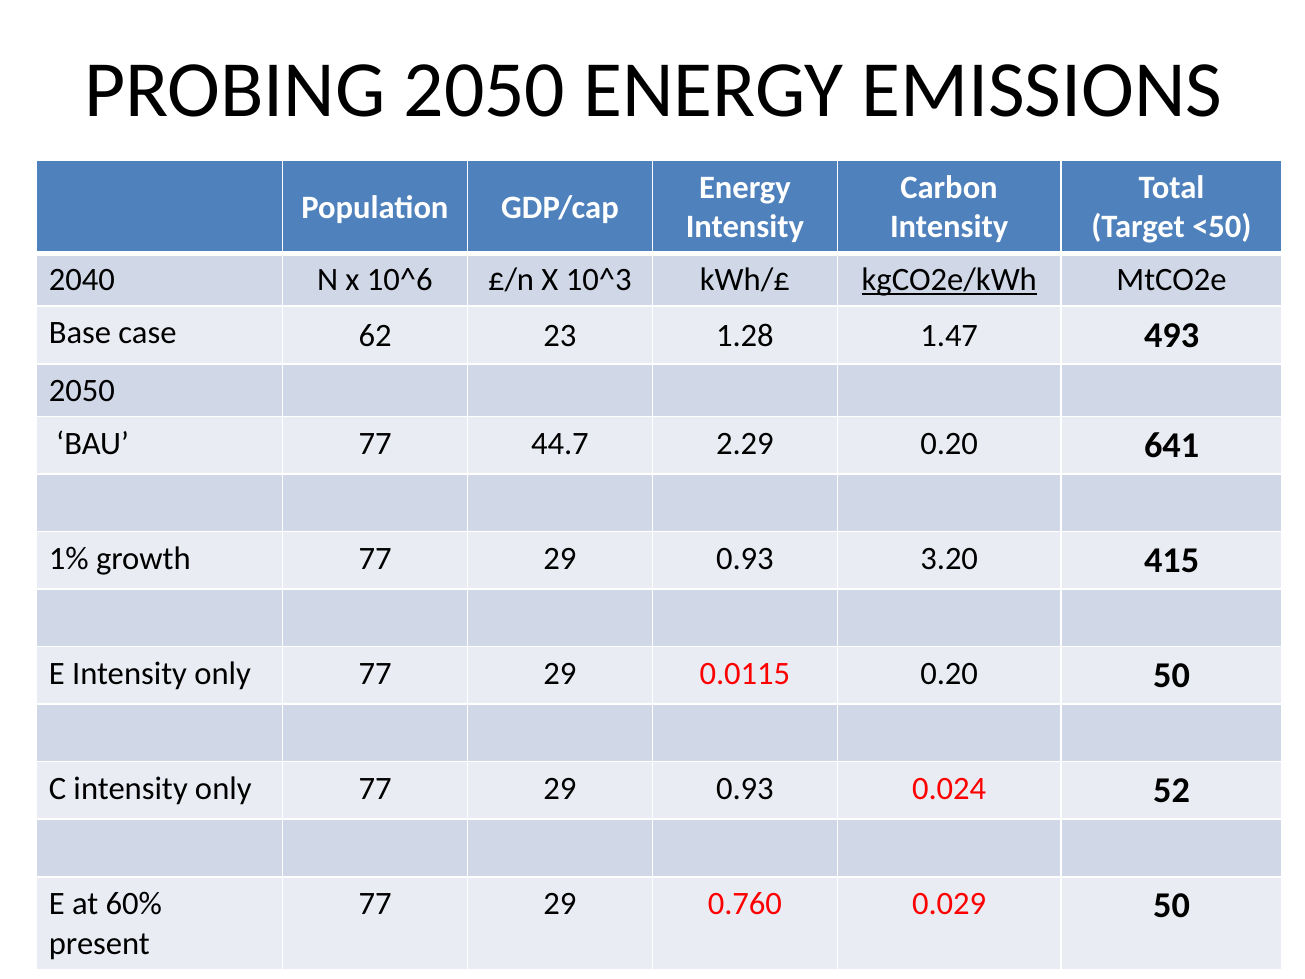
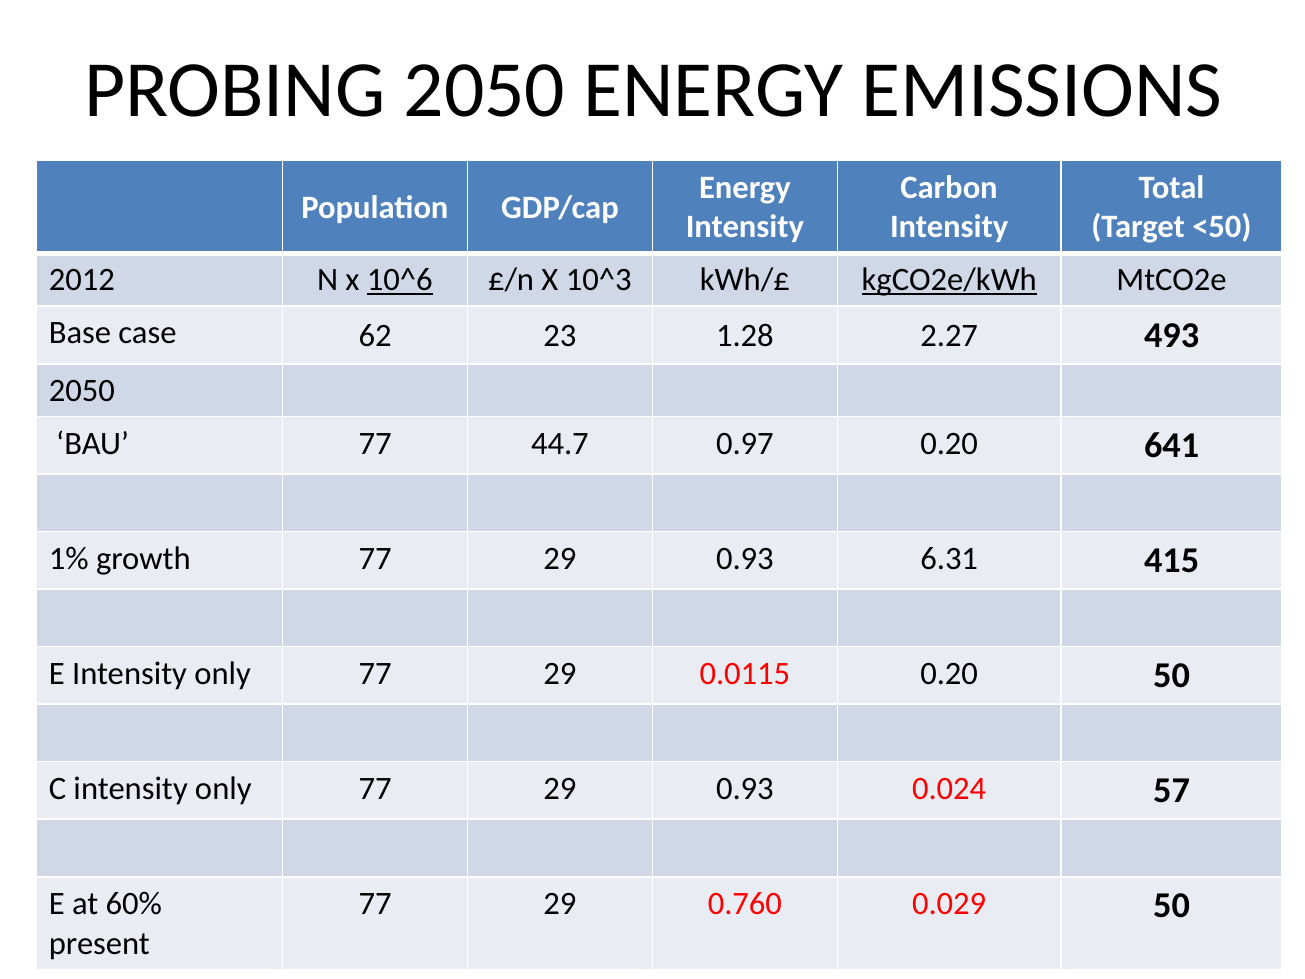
2040: 2040 -> 2012 (82, 280)
10^6 underline: none -> present (400, 280)
1.47: 1.47 -> 2.27 (949, 335)
2.29: 2.29 -> 0.97 (745, 443)
3.20: 3.20 -> 6.31 (949, 558)
52: 52 -> 57 (1172, 791)
